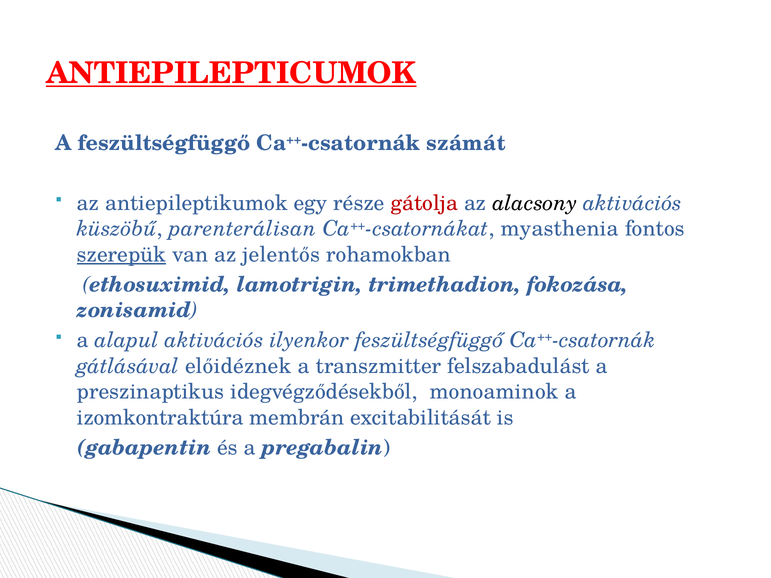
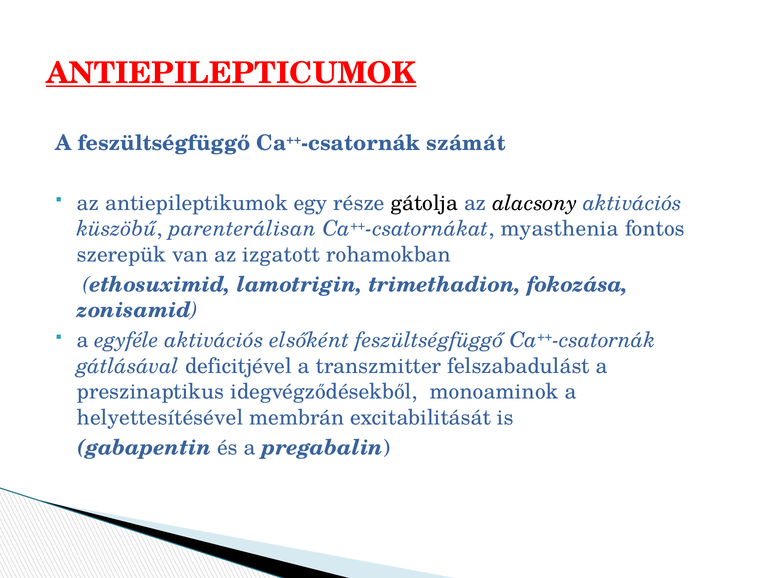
gátolja colour: red -> black (424, 203)
szerepük underline: present -> none (122, 255)
jelentős: jelentős -> izgatott (281, 255)
alapul: alapul -> egyféle (127, 340)
ilyenkor: ilyenkor -> elsőként (309, 340)
előidéznek: előidéznek -> deficitjével (238, 366)
izomkontraktúra: izomkontraktúra -> helyettesítésével (160, 418)
